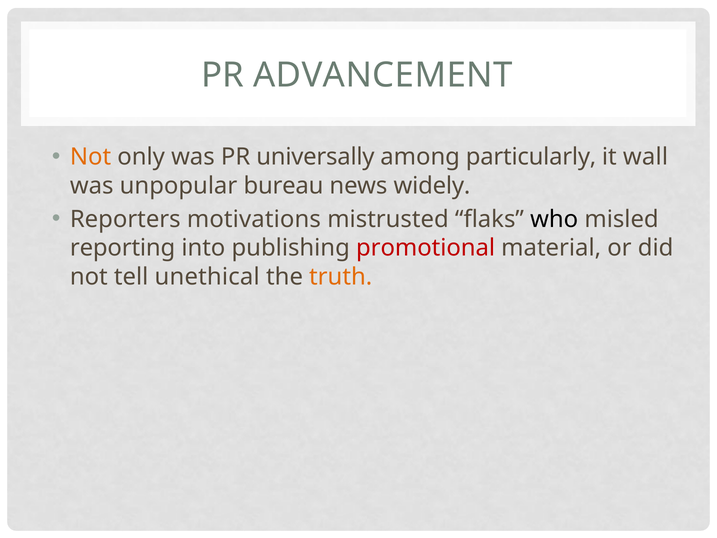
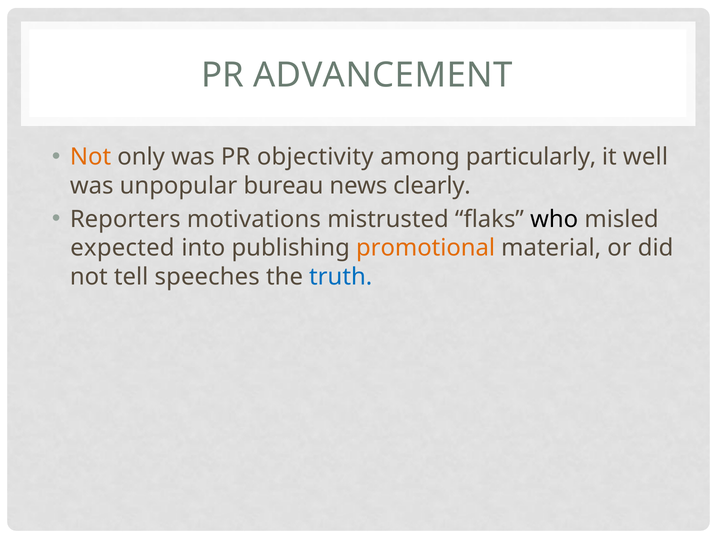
universally: universally -> objectivity (315, 157)
wall: wall -> well (646, 157)
widely: widely -> clearly (432, 186)
reporting: reporting -> expected (122, 248)
promotional colour: red -> orange (426, 248)
unethical: unethical -> speeches (207, 277)
truth colour: orange -> blue (341, 277)
